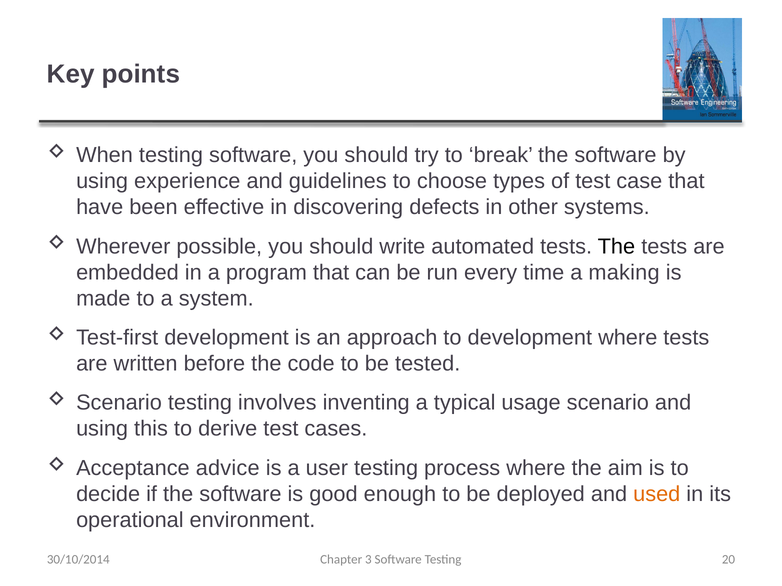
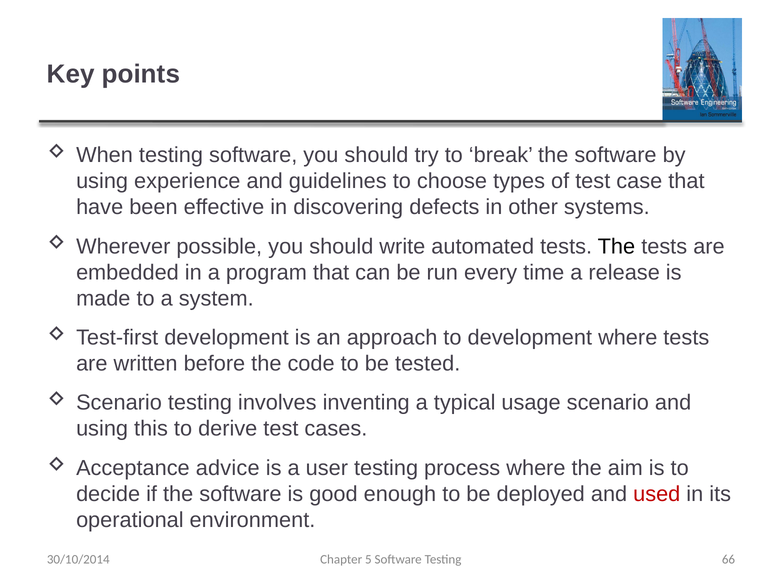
making: making -> release (624, 273)
used colour: orange -> red (657, 494)
3: 3 -> 5 (368, 560)
20: 20 -> 66 (728, 560)
